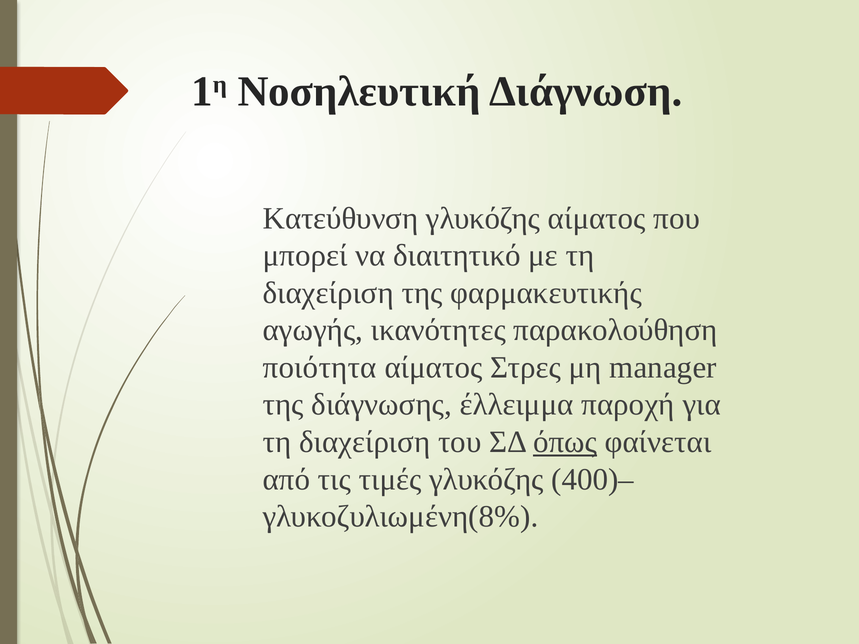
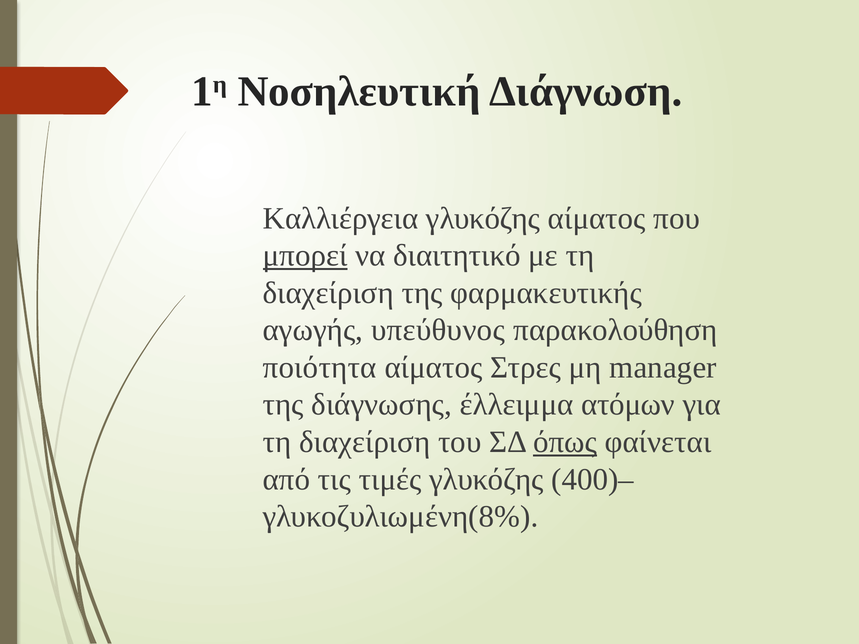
Κατεύθυνση: Κατεύθυνση -> Καλλιέργεια (341, 218)
μπορεί underline: none -> present (305, 256)
ικανότητες: ικανότητες -> υπεύθυνος (438, 330)
παροχή: παροχή -> ατόμων (628, 405)
